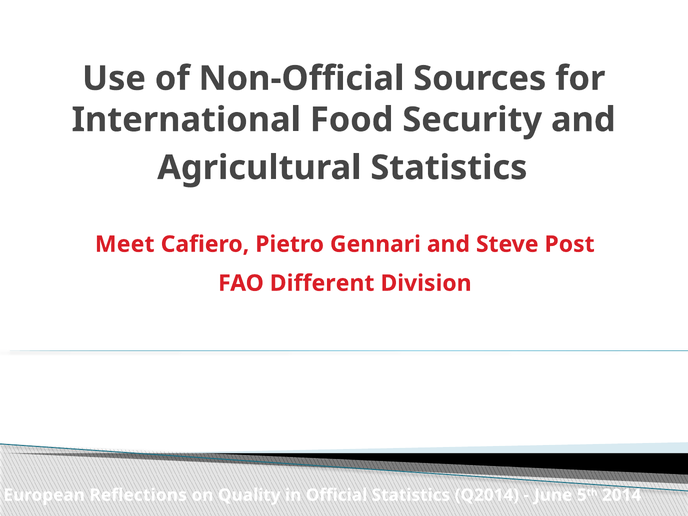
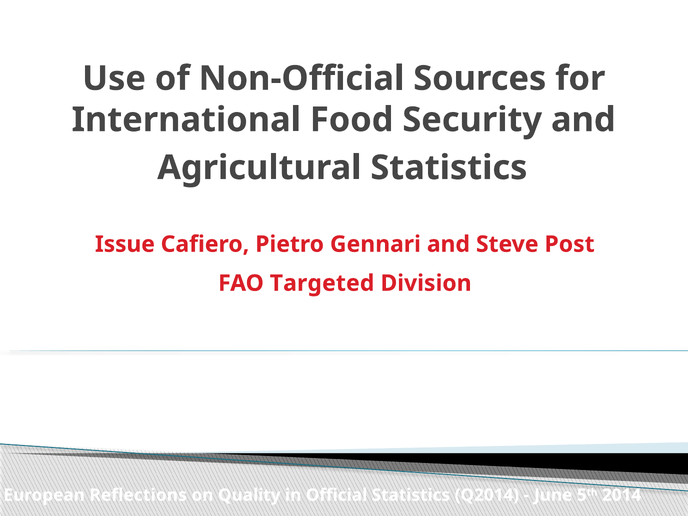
Meet: Meet -> Issue (125, 244)
Different: Different -> Targeted (322, 283)
